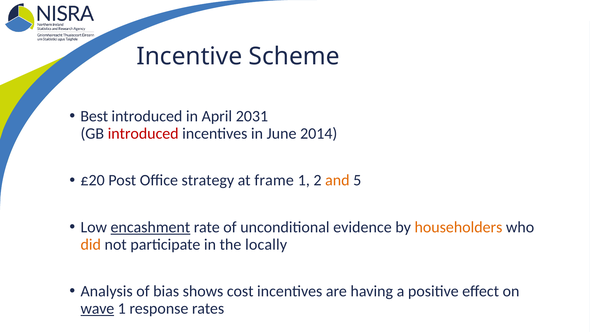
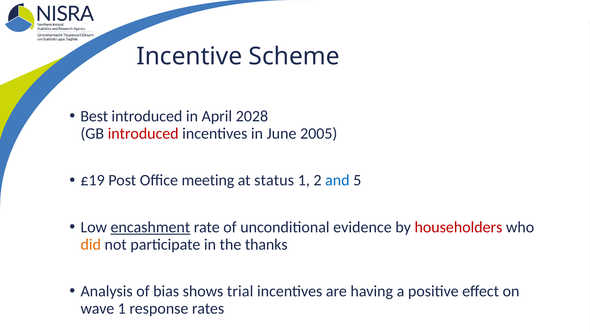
2031: 2031 -> 2028 (252, 116)
2014: 2014 -> 2005 (319, 134)
£20: £20 -> £19 (93, 180)
strategy: strategy -> meeting (208, 180)
frame: frame -> status (274, 180)
and colour: orange -> blue (337, 180)
householders colour: orange -> red (458, 227)
locally: locally -> thanks (266, 244)
cost: cost -> trial (240, 291)
wave underline: present -> none (97, 308)
